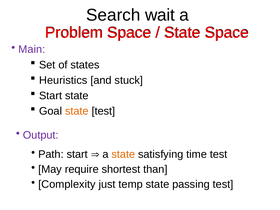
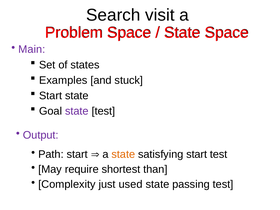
wait: wait -> visit (160, 15)
Heuristics: Heuristics -> Examples (63, 80)
state colour: orange -> purple (77, 111)
satisfying time: time -> start (197, 154)
temp: temp -> used (131, 184)
